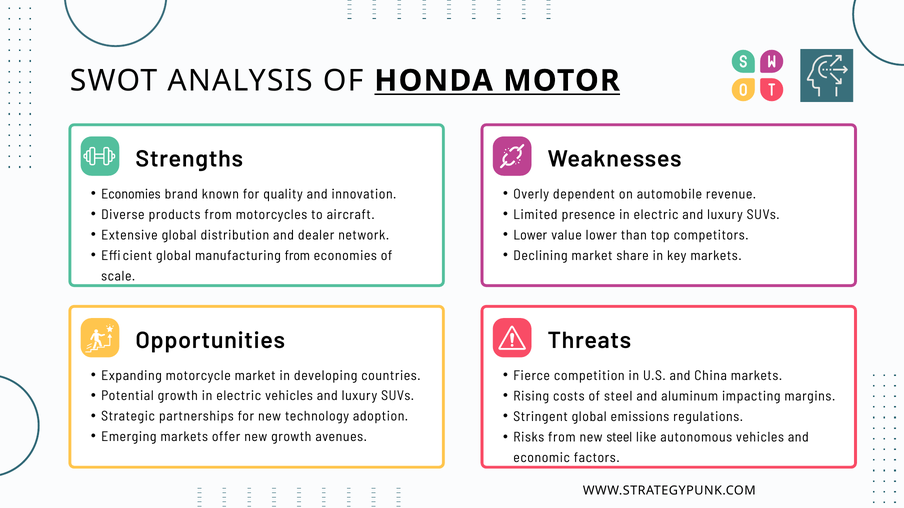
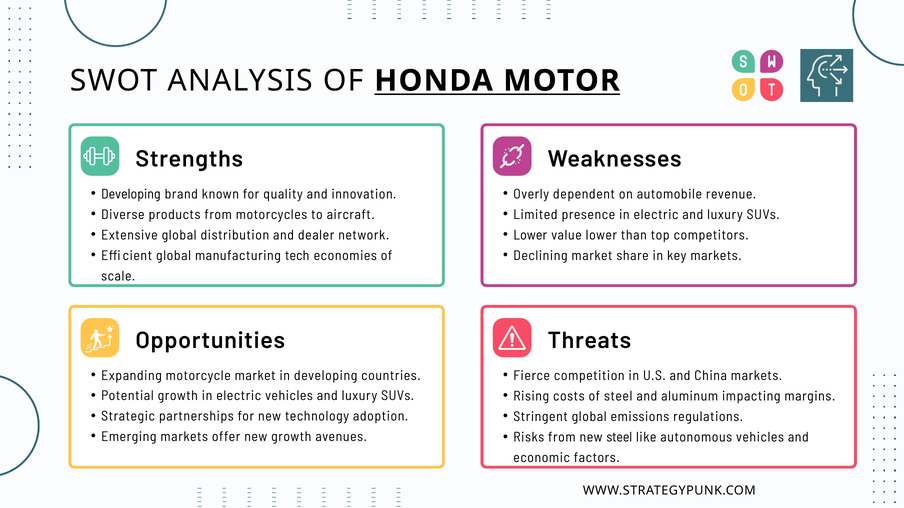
Economies: Economies -> Developing (131, 194)
manufacturing from: from -> tech (297, 256)
